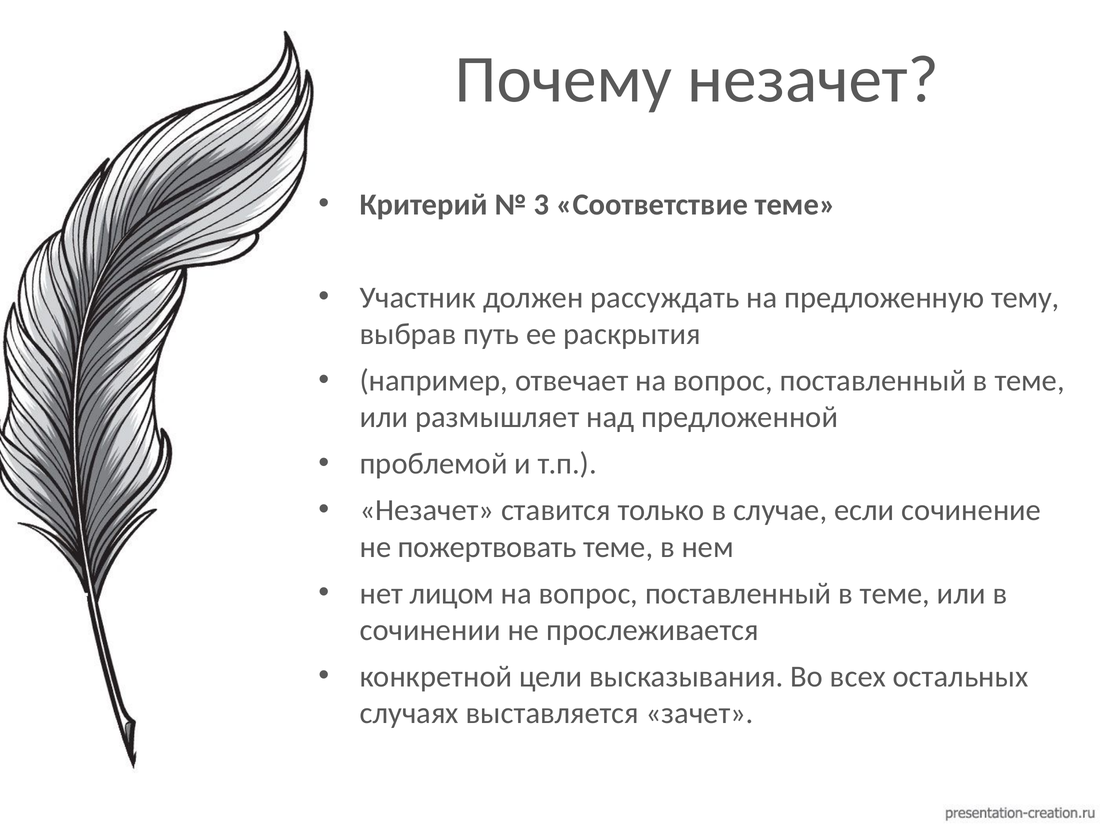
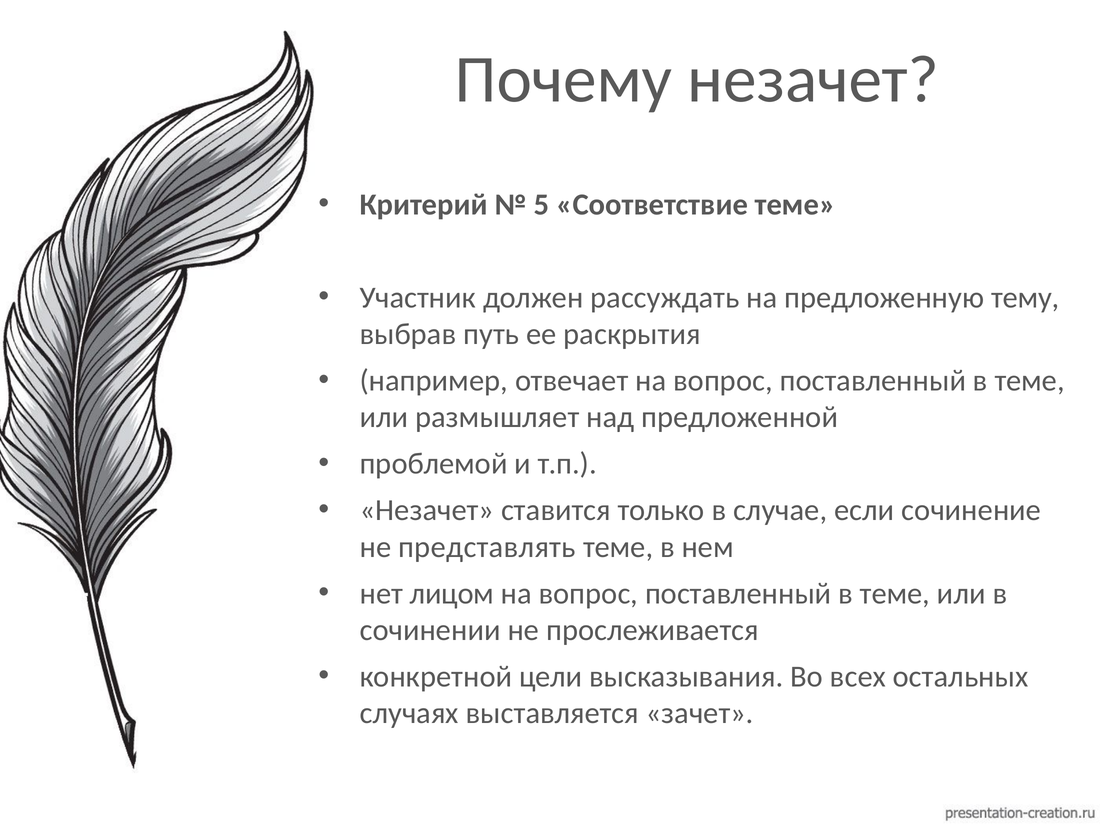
3: 3 -> 5 (541, 205)
пожертвовать: пожертвовать -> представлять (487, 547)
